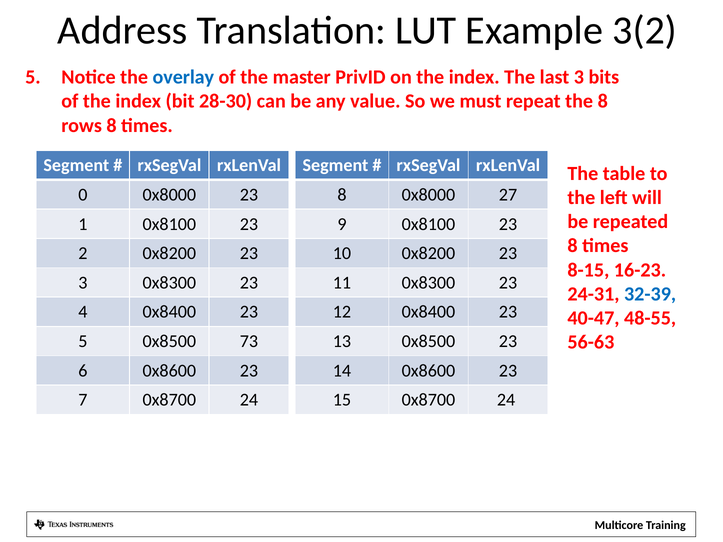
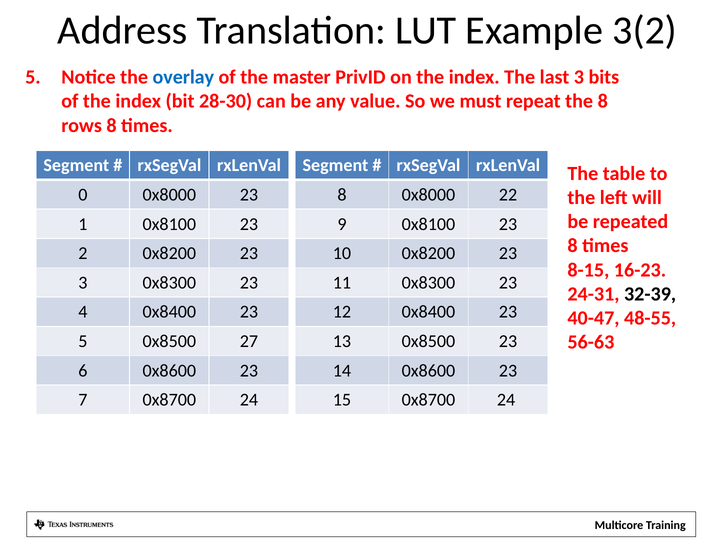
27: 27 -> 22 (508, 195)
32-39 colour: blue -> black (650, 294)
73: 73 -> 27 (249, 341)
